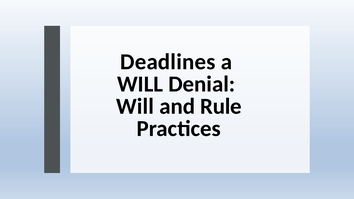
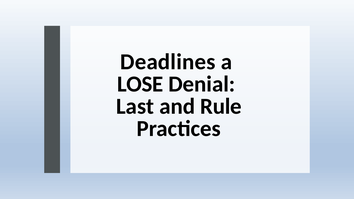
WILL: WILL -> LOSE (140, 84)
Will: Will -> Last (135, 106)
